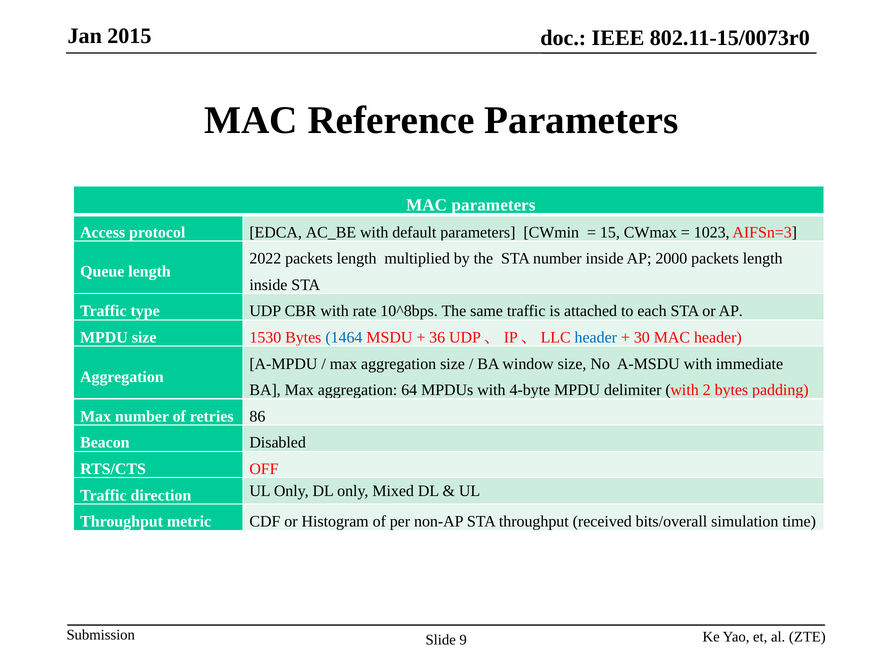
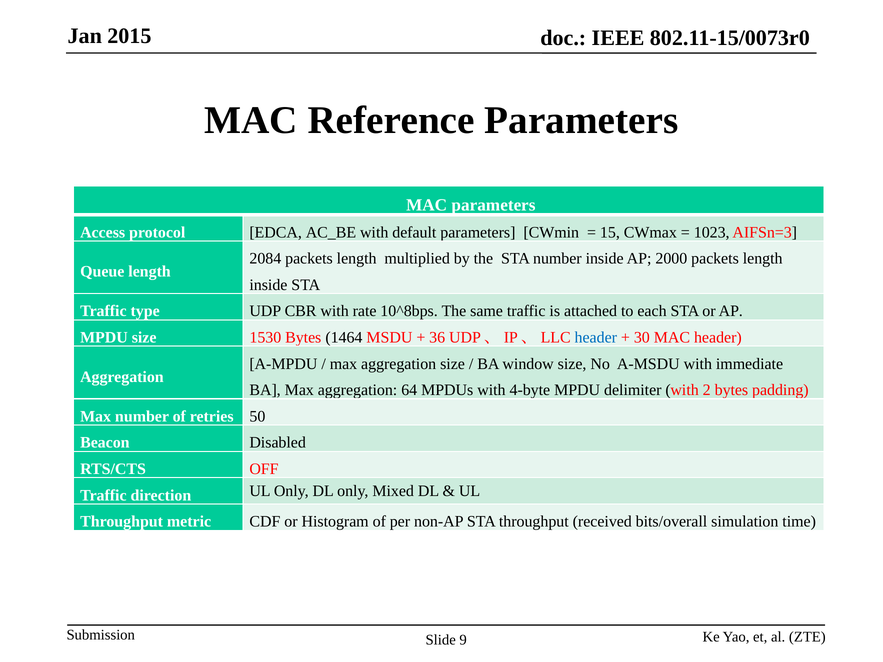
2022: 2022 -> 2084 (265, 259)
1464 colour: blue -> black (344, 338)
86: 86 -> 50 (257, 417)
